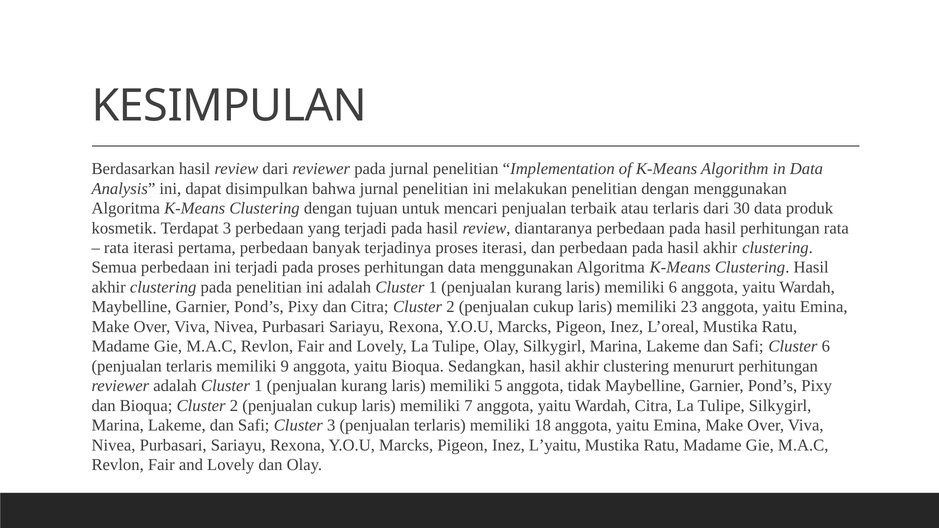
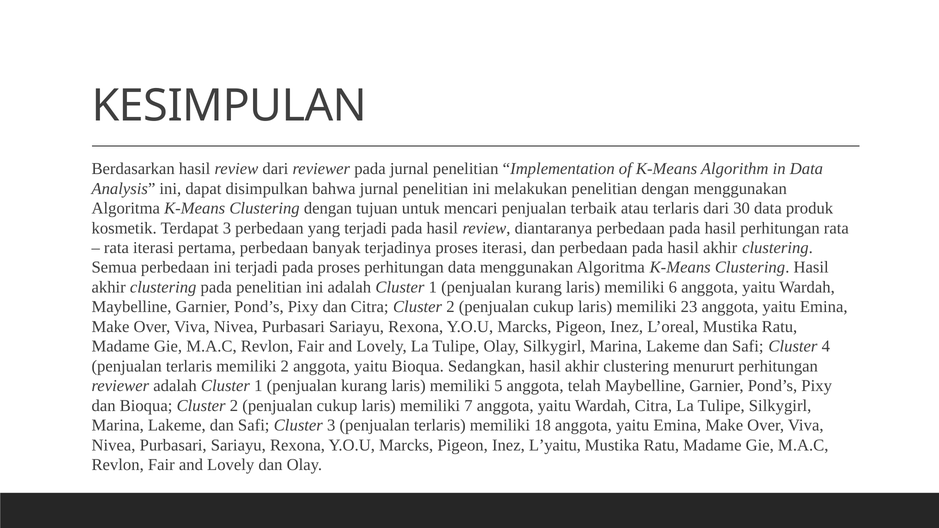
Cluster 6: 6 -> 4 (826, 347)
memiliki 9: 9 -> 2 (285, 366)
tidak: tidak -> telah (584, 386)
